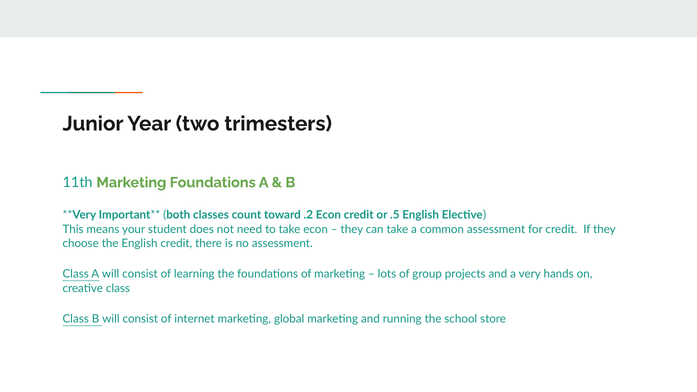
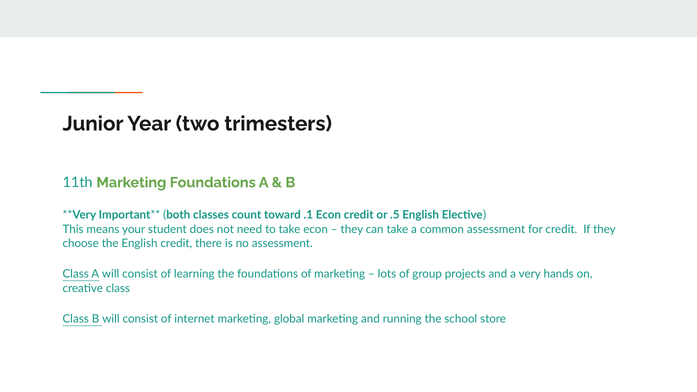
.2: .2 -> .1 (308, 215)
